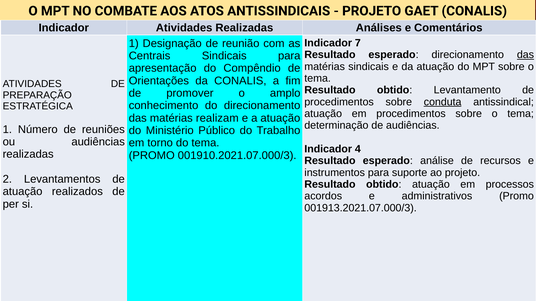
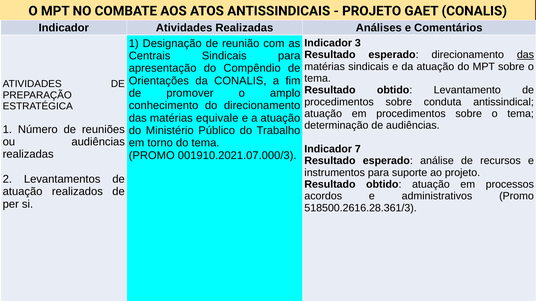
7: 7 -> 3 (358, 43)
conduta underline: present -> none (443, 102)
realizam: realizam -> equivale (217, 118)
4: 4 -> 7 (358, 149)
001913.2021.07.000/3: 001913.2021.07.000/3 -> 518500.2616.28.361/3 (361, 208)
